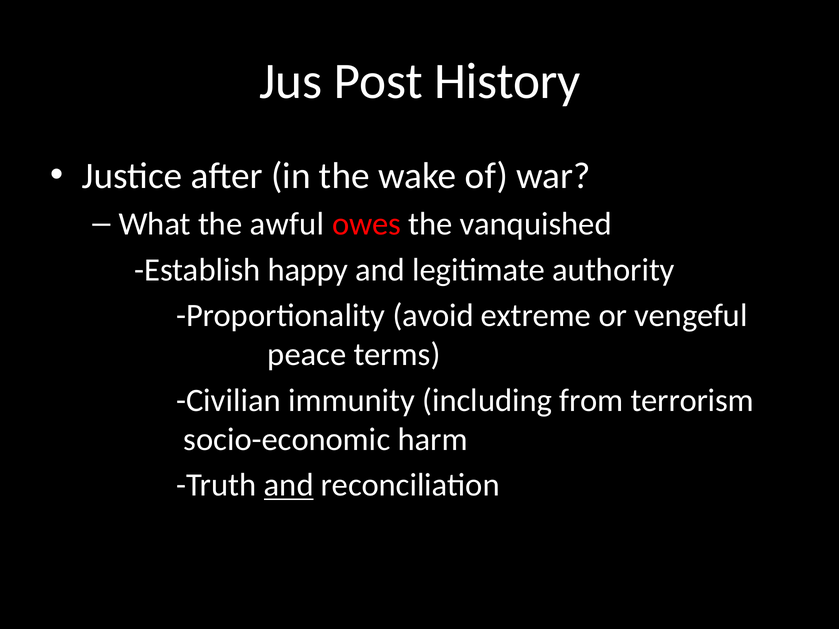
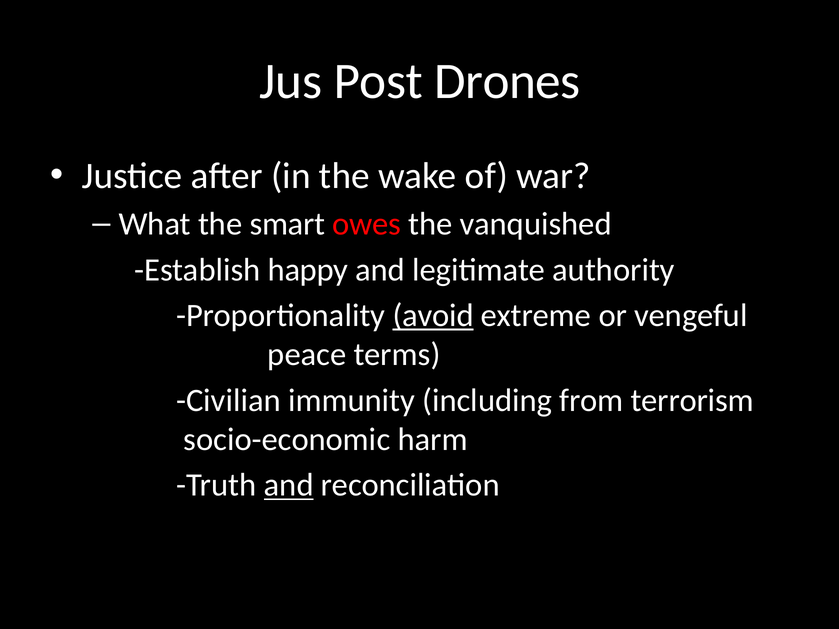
History: History -> Drones (507, 81)
awful: awful -> smart (287, 224)
avoid underline: none -> present (433, 316)
